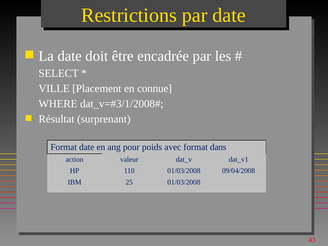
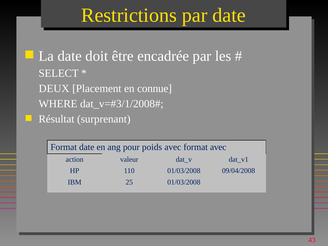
VILLE: VILLE -> DEUX (54, 89)
format dans: dans -> avec (218, 147)
